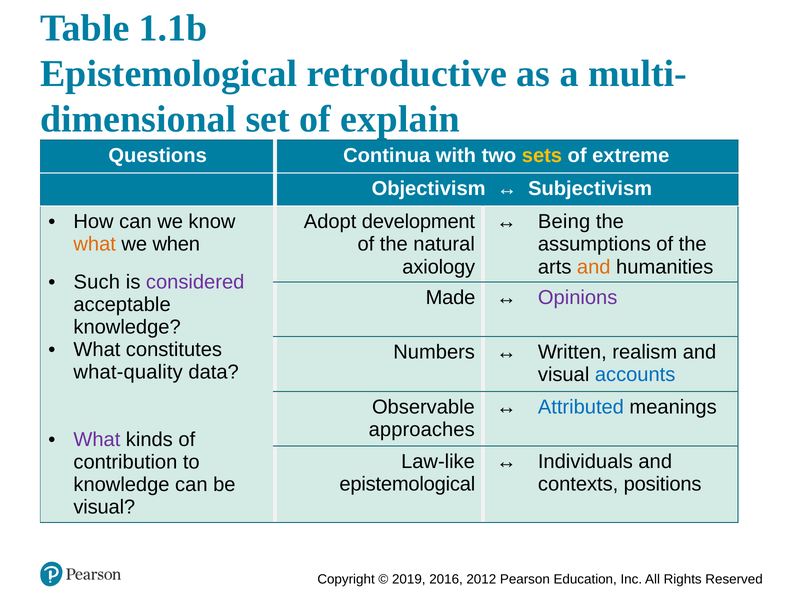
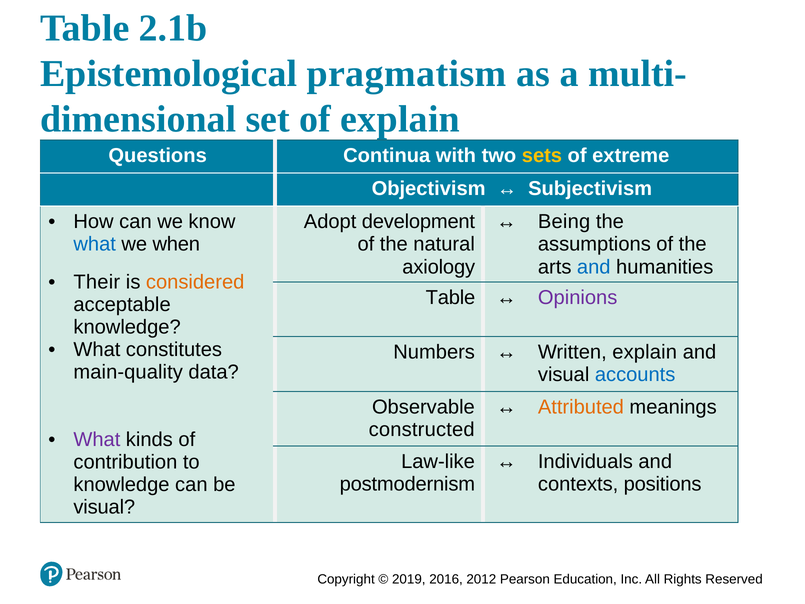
1.1b: 1.1b -> 2.1b (173, 28)
retroductive: retroductive -> pragmatism (407, 74)
what colour: orange -> blue (95, 244)
and colour: orange -> blue (594, 267)
Such: Such -> Their (97, 282)
considered colour: purple -> orange (195, 282)
Made: Made -> Table (451, 297)
Written realism: realism -> explain (645, 352)
what-quality: what-quality -> main-quality (128, 372)
Attributed colour: blue -> orange (581, 407)
approaches: approaches -> constructed (422, 429)
epistemological: epistemological -> postmodernism (407, 484)
